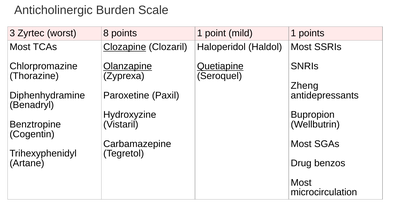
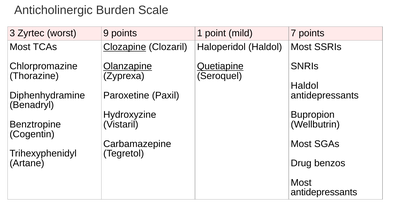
8: 8 -> 9 (106, 33)
mild 1: 1 -> 7 (293, 33)
Zheng: Zheng -> Haldol (305, 86)
microcirculation: microcirculation -> antidepressants (324, 192)
